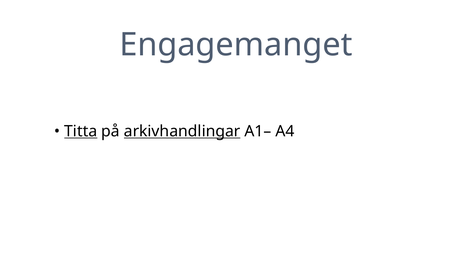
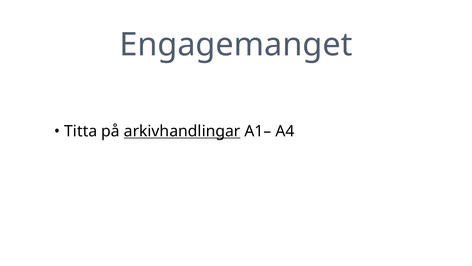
Titta underline: present -> none (81, 131)
